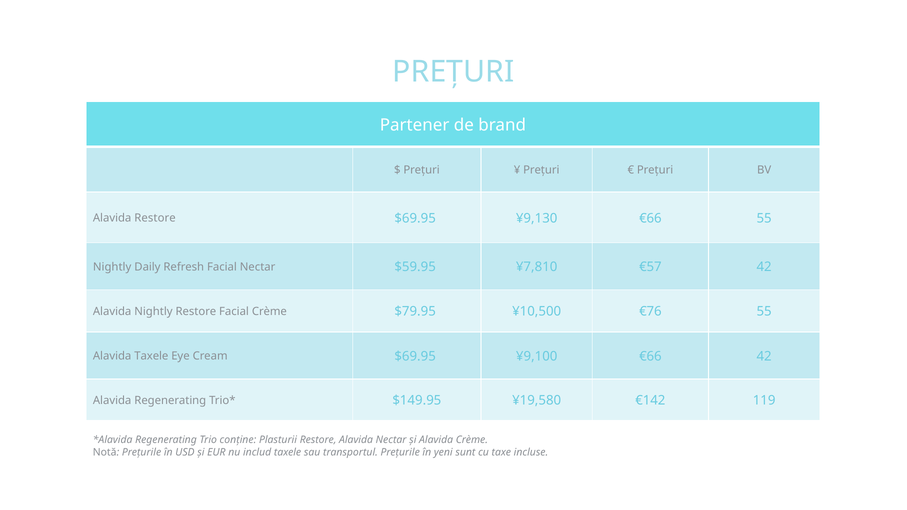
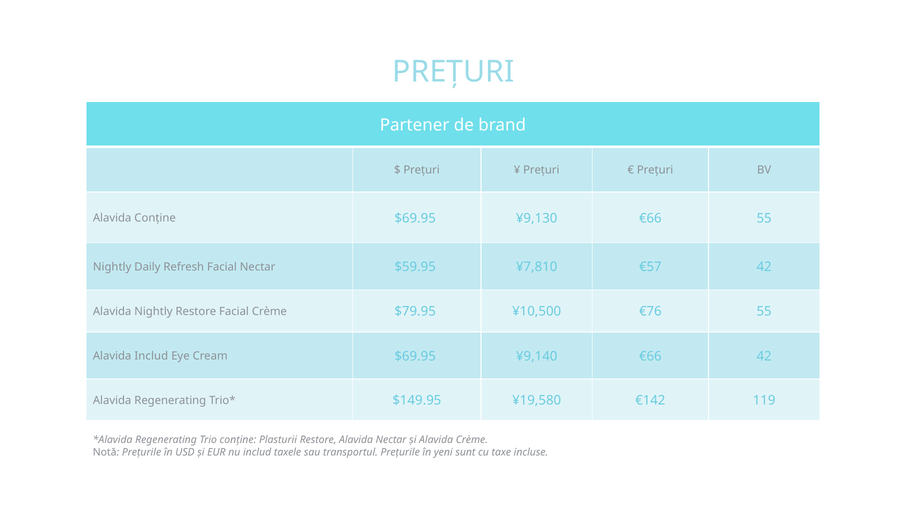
Alavida Restore: Restore -> Conține (155, 218)
Alavida Taxele: Taxele -> Includ (151, 356)
¥9,100: ¥9,100 -> ¥9,140 (537, 356)
